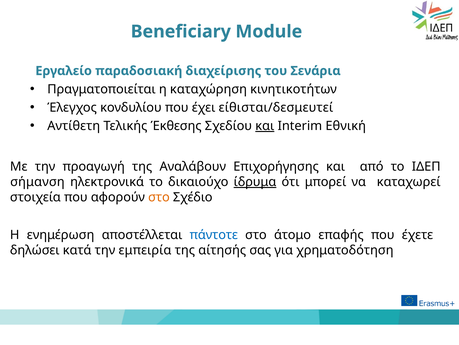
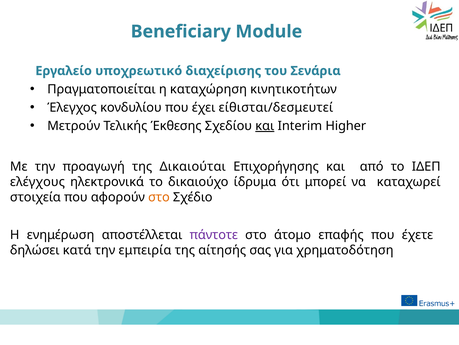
παραδοσιακή: παραδοσιακή -> υποχρεωτικό (139, 71)
Αντίθετη: Αντίθετη -> Μετρούν (74, 126)
Εθνική: Εθνική -> Higher (346, 126)
Αναλάβουν: Αναλάβουν -> Δικαιούται (193, 166)
σήμανση: σήμανση -> ελέγχους (37, 182)
ίδρυμα underline: present -> none (255, 182)
πάντοτε colour: blue -> purple (214, 235)
